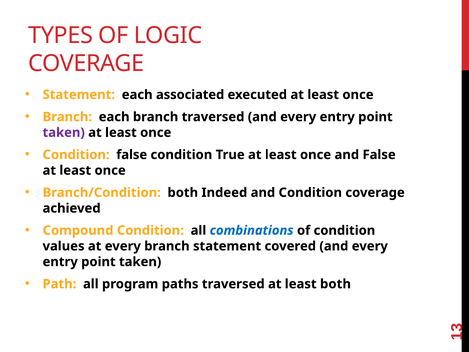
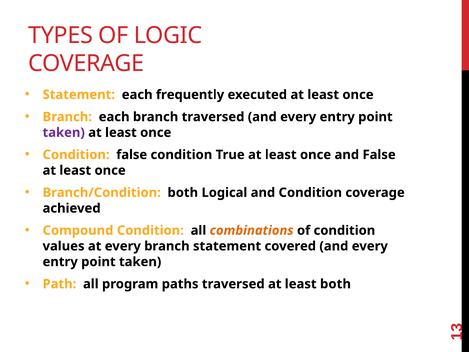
associated: associated -> frequently (190, 95)
Indeed: Indeed -> Logical (224, 192)
combinations colour: blue -> orange (252, 230)
